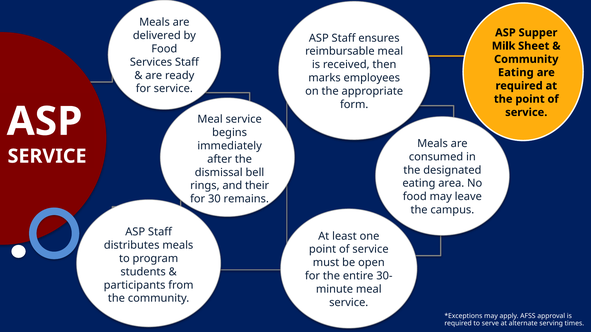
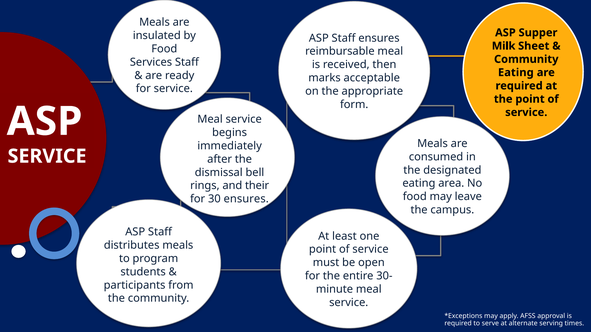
delivered: delivered -> insulated (157, 36)
employees: employees -> acceptable (372, 78)
remains: remains -> ensures (246, 199)
